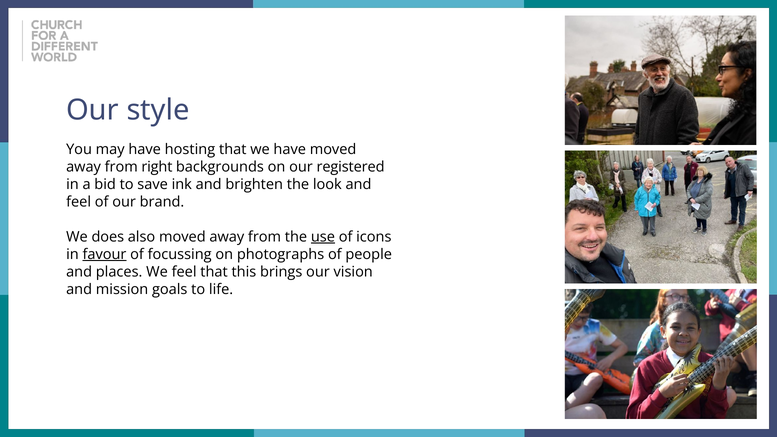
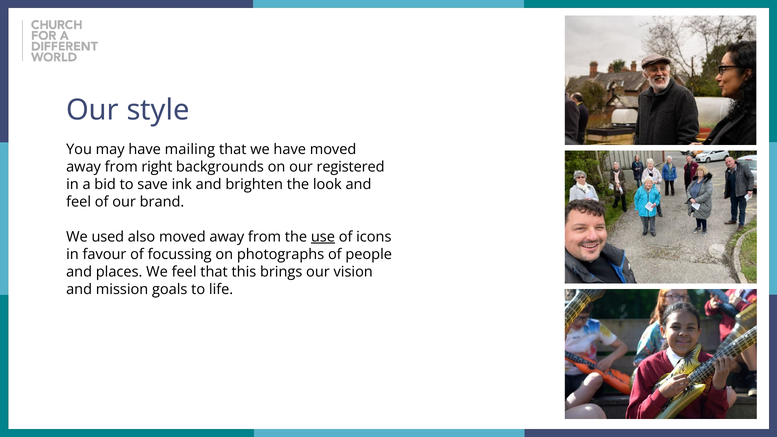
hosting: hosting -> mailing (190, 149)
does: does -> used (108, 237)
favour underline: present -> none (104, 254)
